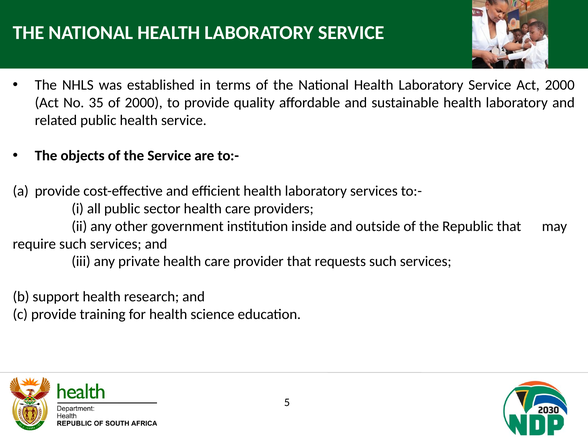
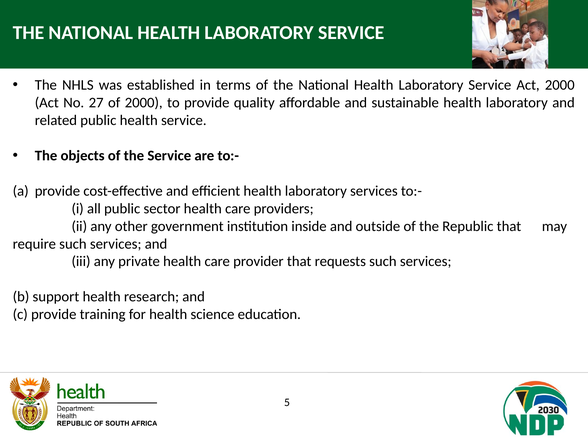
35: 35 -> 27 (96, 103)
